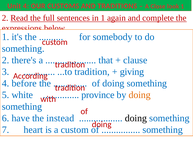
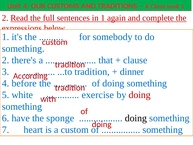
giving: giving -> dinner (132, 72)
province: province -> exercise (98, 95)
doing colour: orange -> red (140, 95)
instead: instead -> sponge (60, 118)
